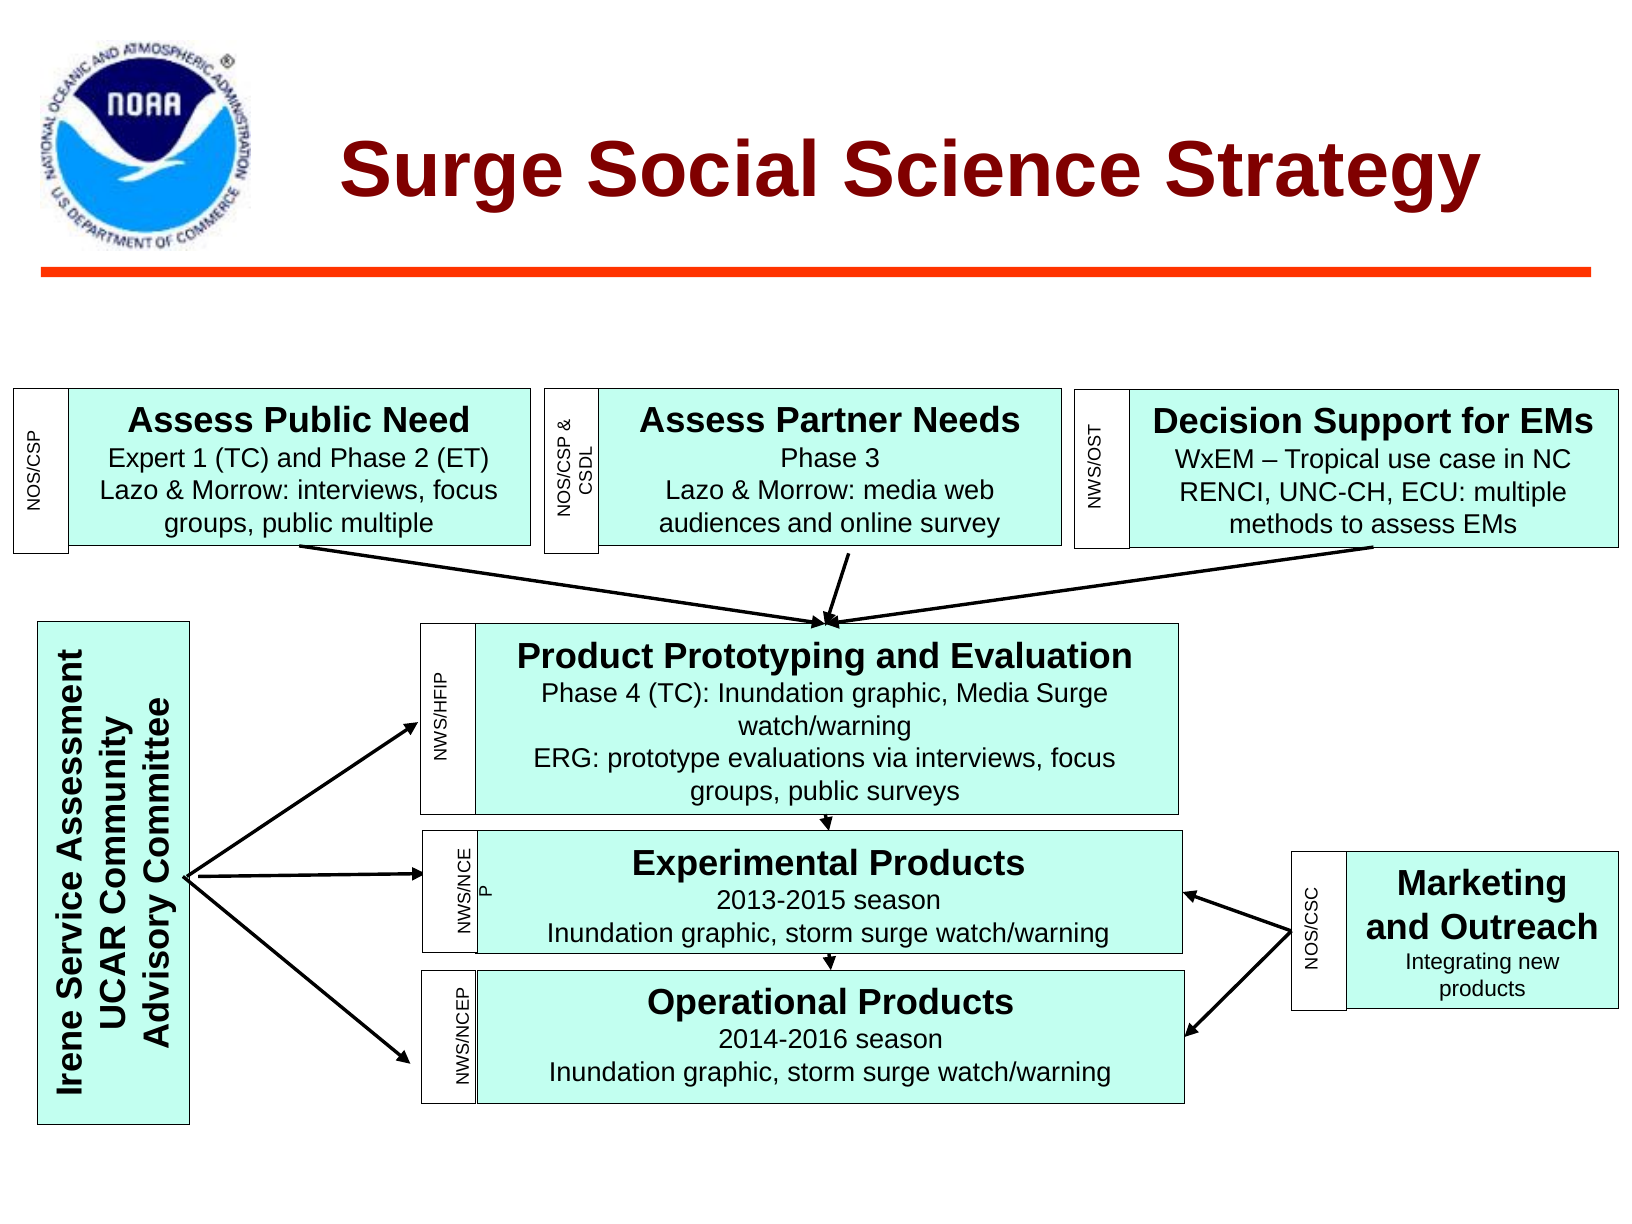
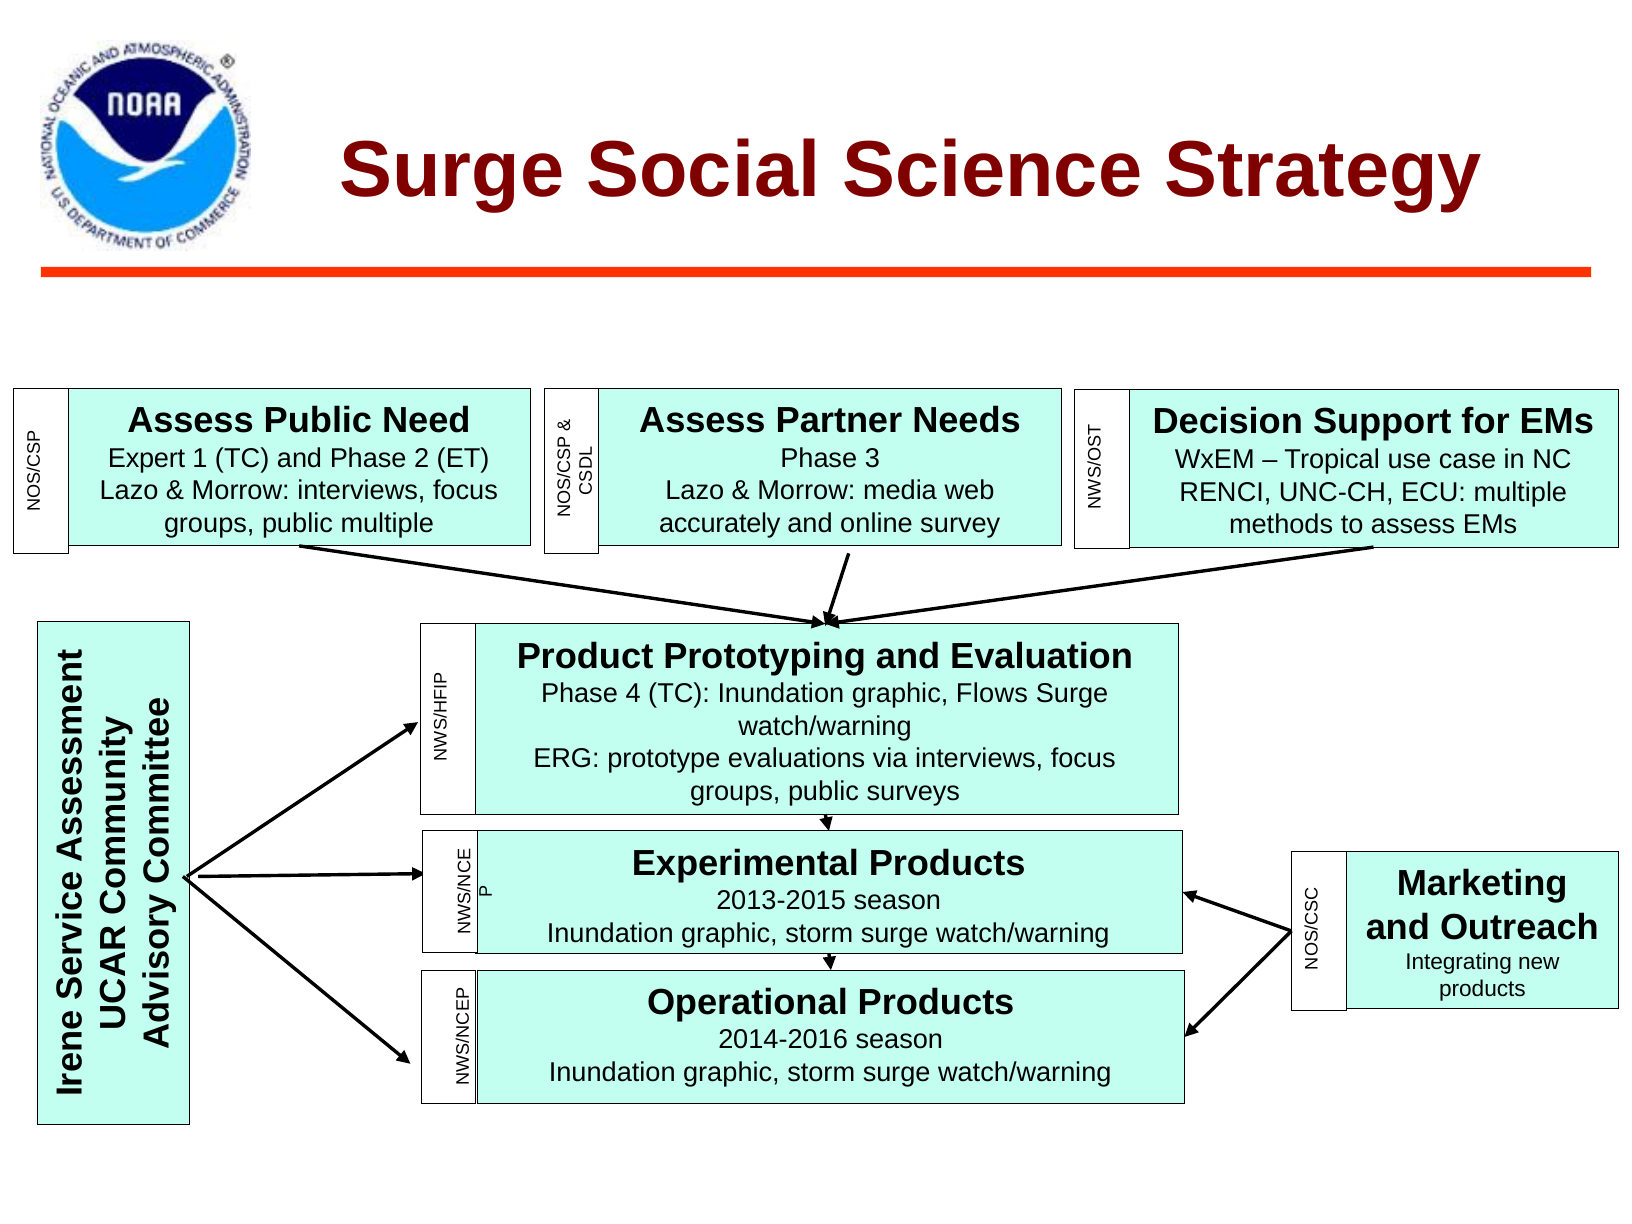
audiences: audiences -> accurately (720, 523)
graphic Media: Media -> Flows (992, 694)
